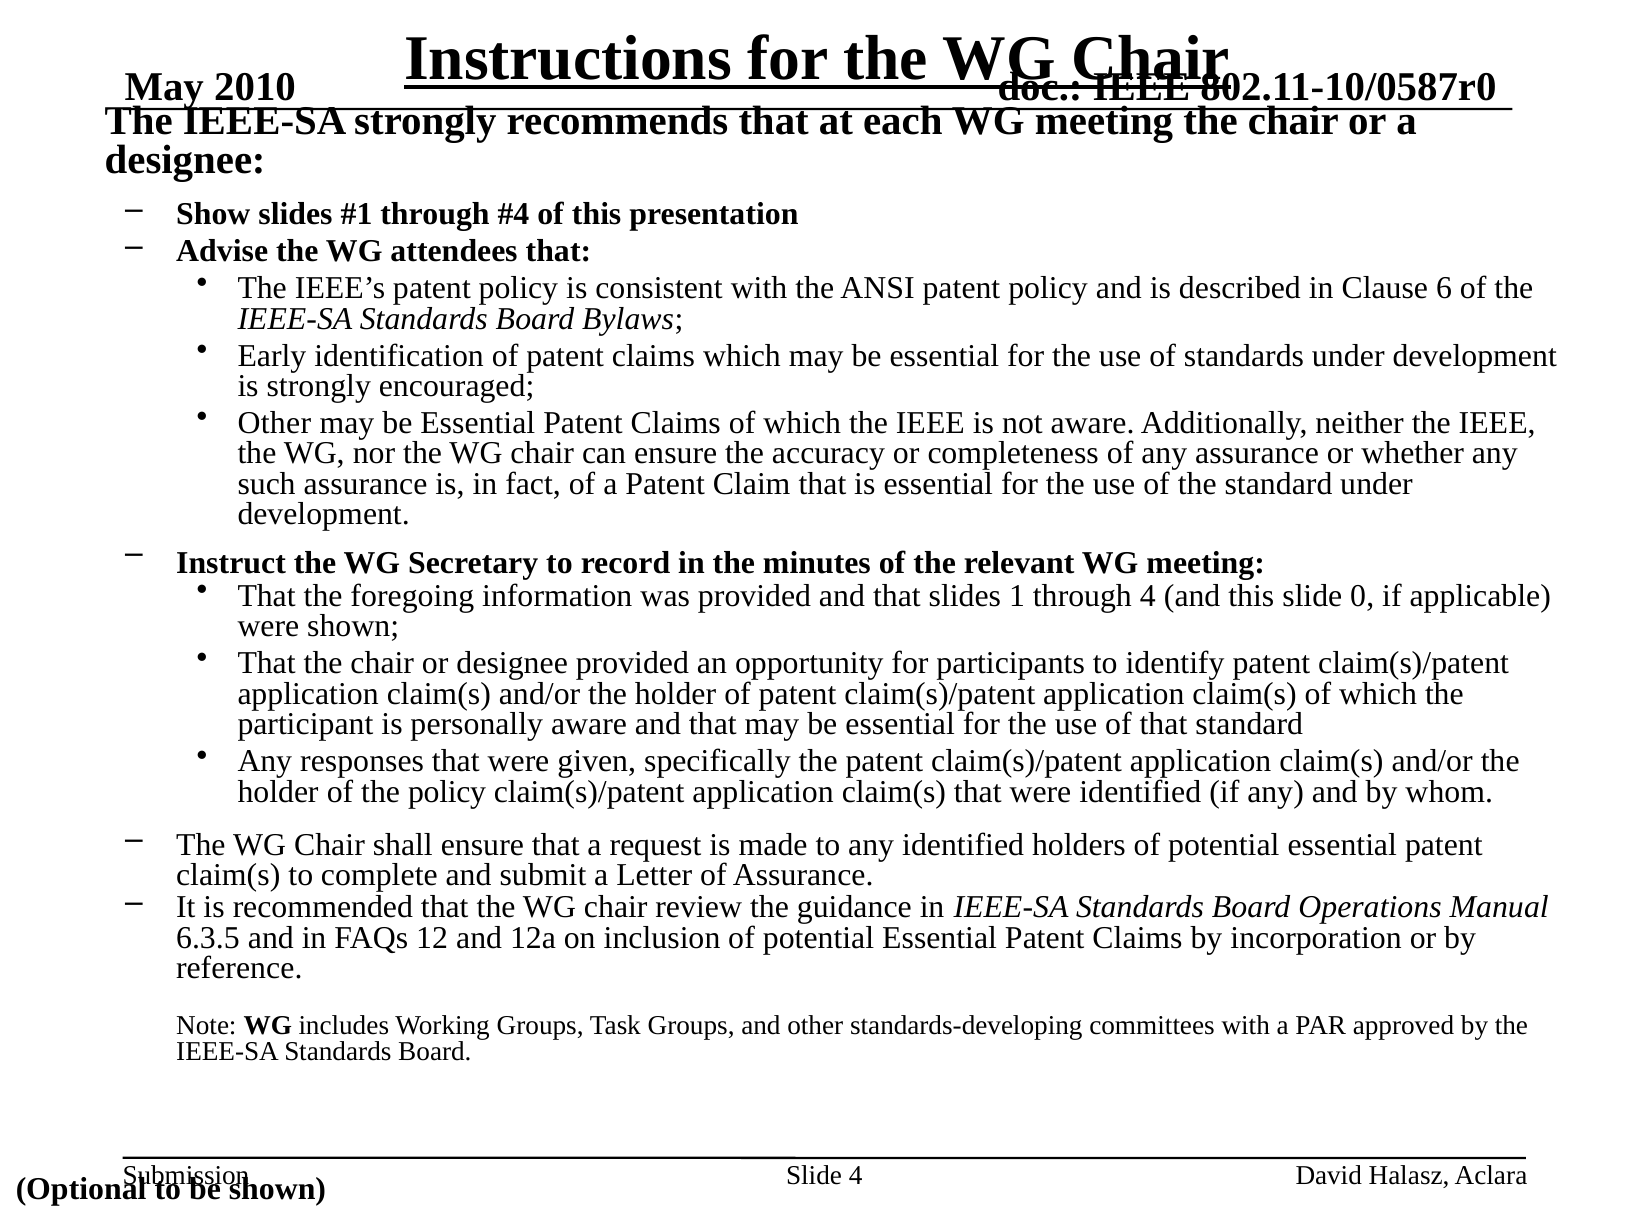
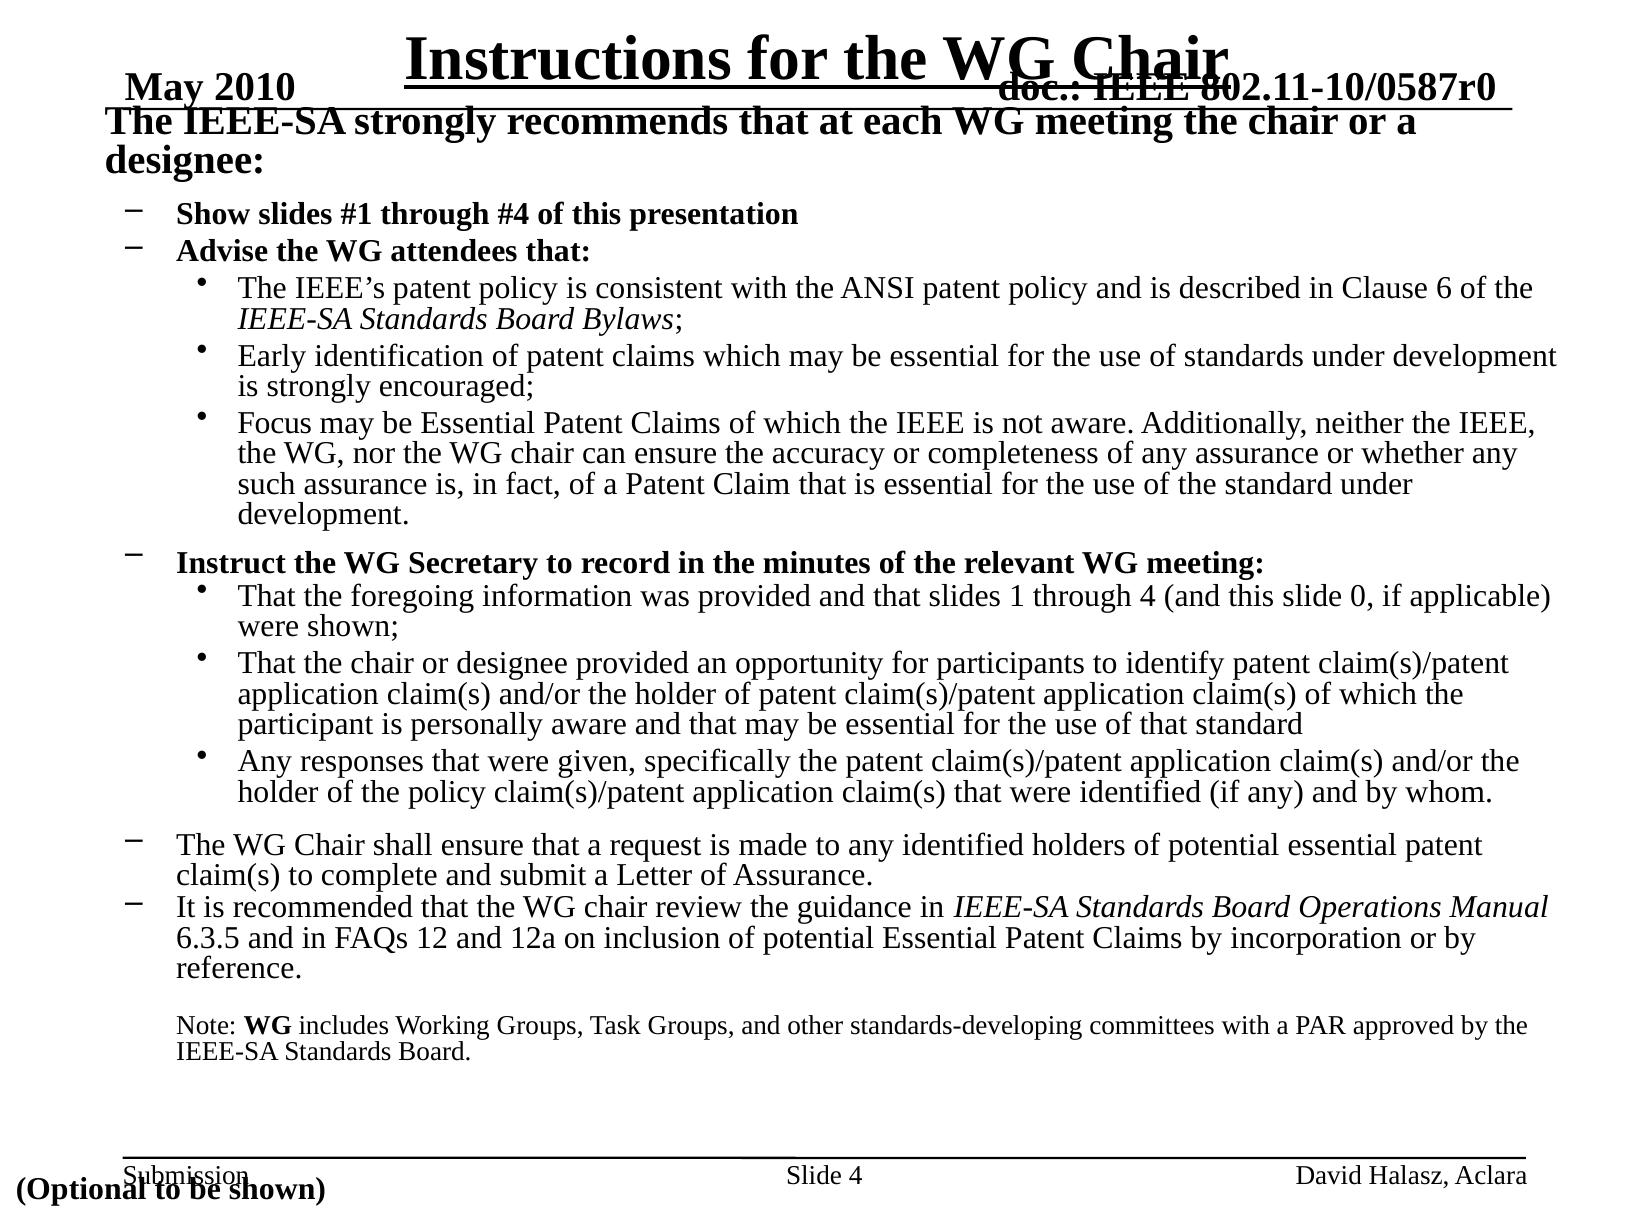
Other: Other -> Focus (275, 423)
